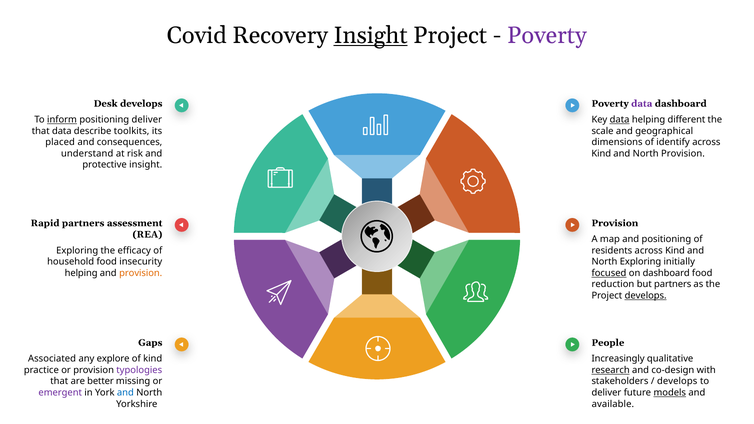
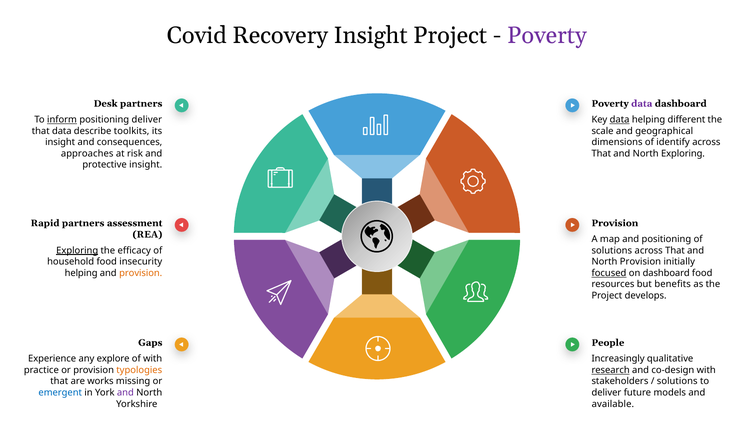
Insight underline: present -> none (371, 35)
Desk develops: develops -> partners (141, 104)
placed: placed -> insight (60, 142)
understand: understand -> approaches (87, 154)
Kind: Kind -> That (601, 154)
North Provision: Provision -> Exploring (683, 154)
Exploring underline: none -> present (77, 251)
residents: residents -> solutions (612, 251)
Kind: Kind -> That (675, 251)
North Exploring: Exploring -> Provision (640, 262)
reduction: reduction -> resources (613, 284)
but partners: partners -> benefits (673, 284)
develops underline: present -> none (646, 296)
Associated: Associated -> Experience (52, 359)
of kind: kind -> with (153, 359)
typologies colour: purple -> orange (139, 370)
better: better -> works (100, 381)
develops: develops -> solutions (677, 381)
emergent colour: purple -> blue (60, 393)
and colour: blue -> purple (125, 393)
models underline: present -> none (670, 393)
